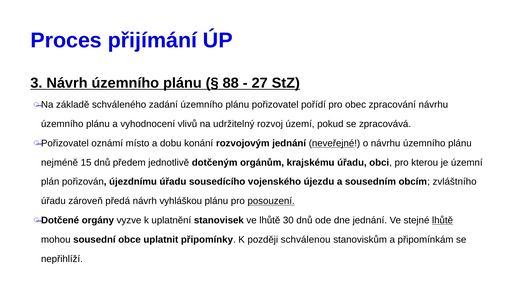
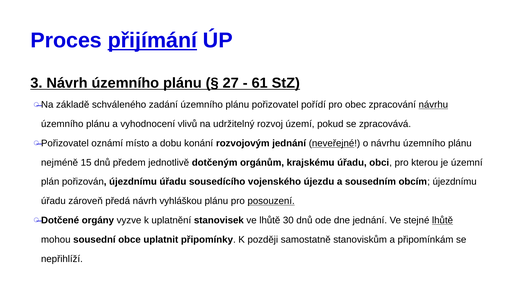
přijímání underline: none -> present (152, 41)
88: 88 -> 27 (231, 83)
27: 27 -> 61 (260, 83)
návrhu underline: none -> present (433, 105)
obcím zvláštního: zvláštního -> újezdnímu (455, 182)
schválenou: schválenou -> samostatně (306, 240)
